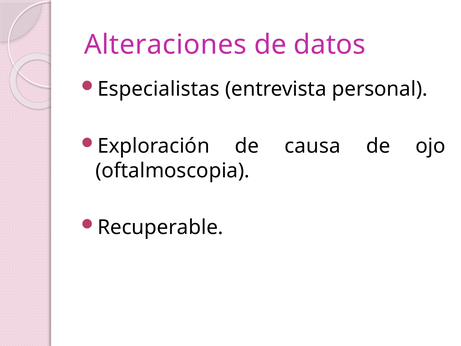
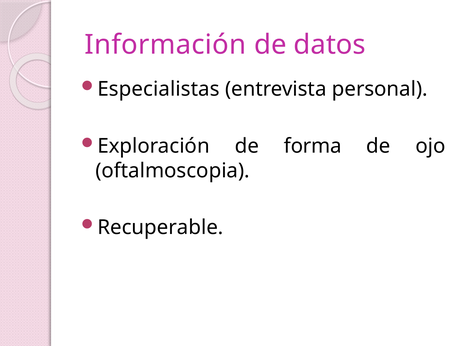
Alteraciones: Alteraciones -> Información (165, 45)
causa: causa -> forma (313, 146)
